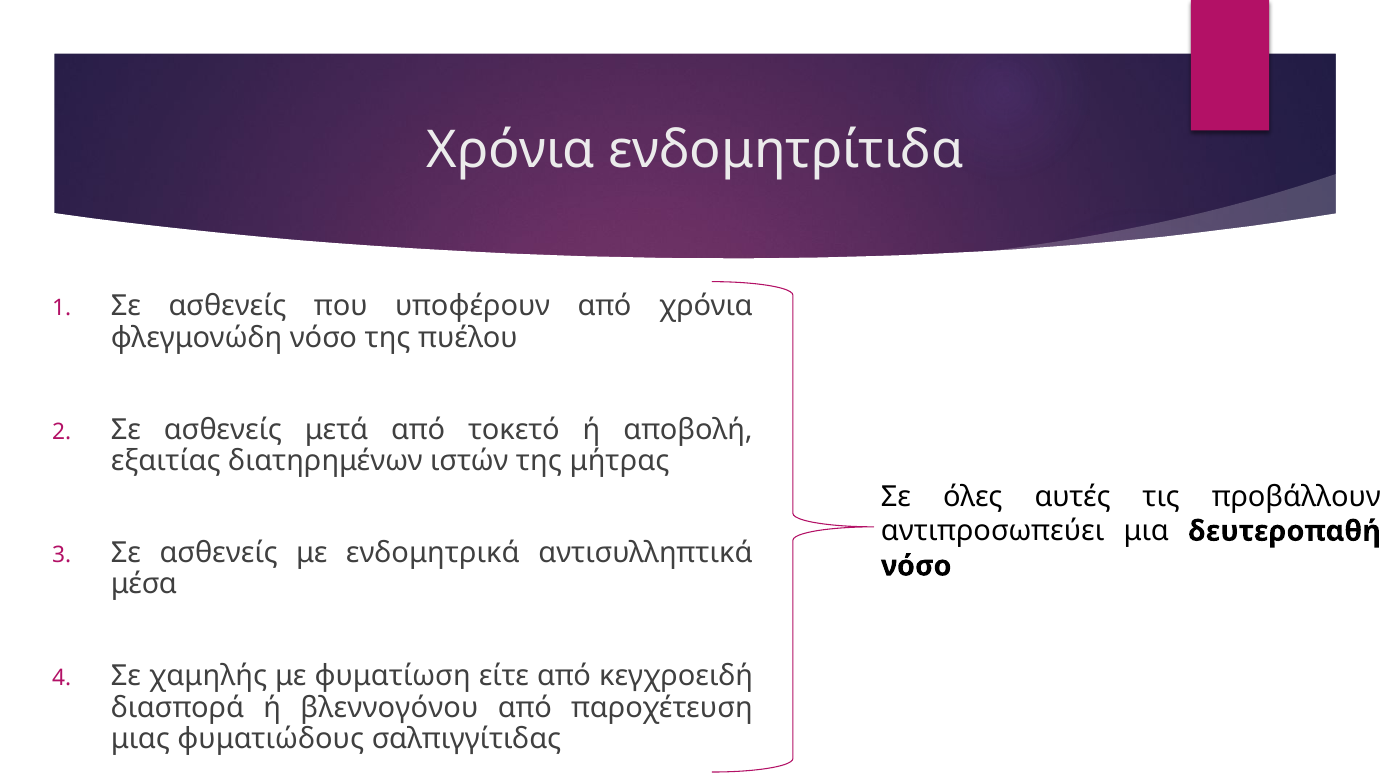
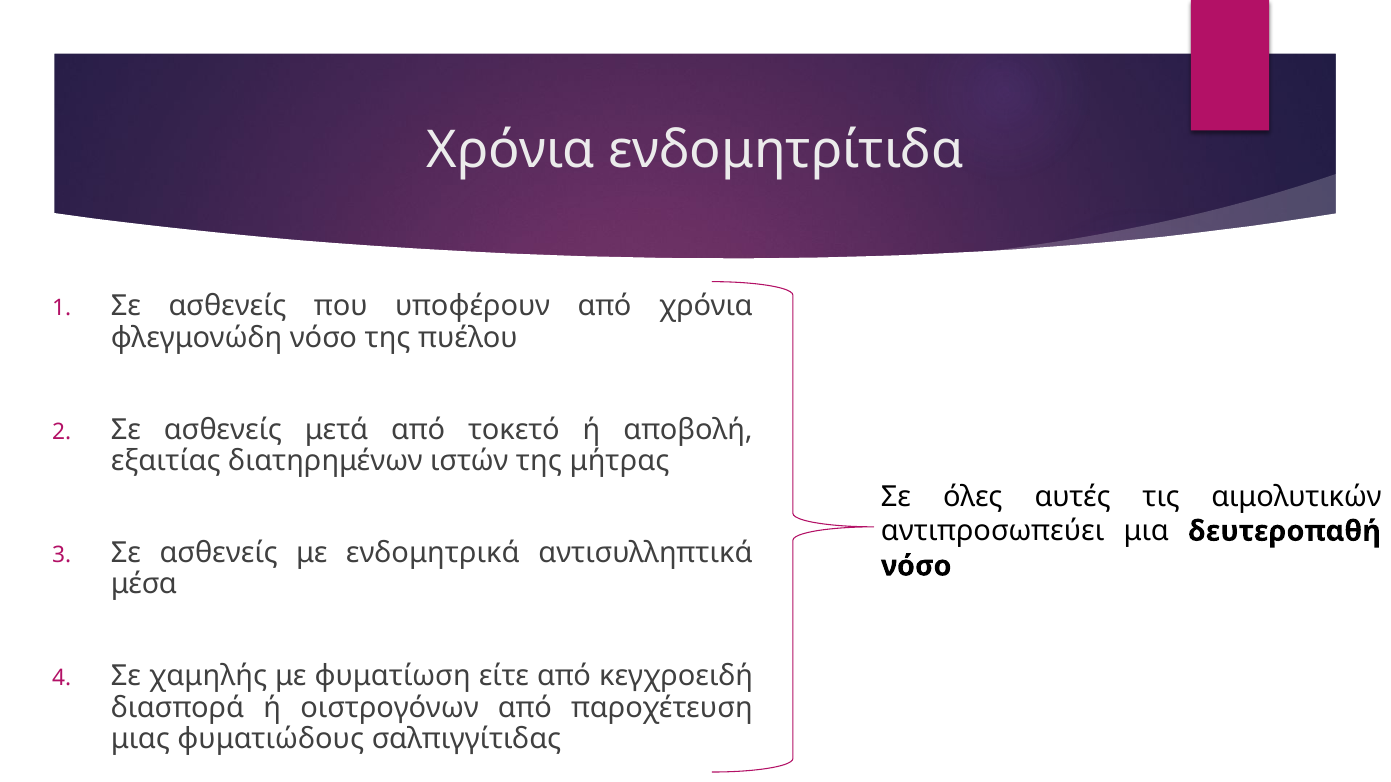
προβάλλουν: προβάλλουν -> αιμολυτικών (1296, 497)
βλεννογόνου: βλεννογόνου -> οιστρογόνων (390, 708)
